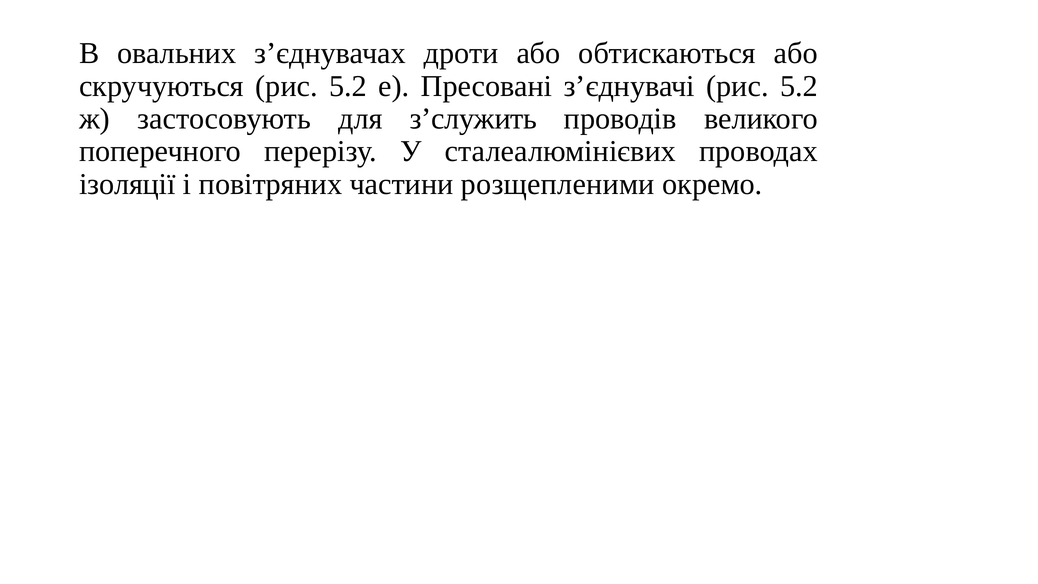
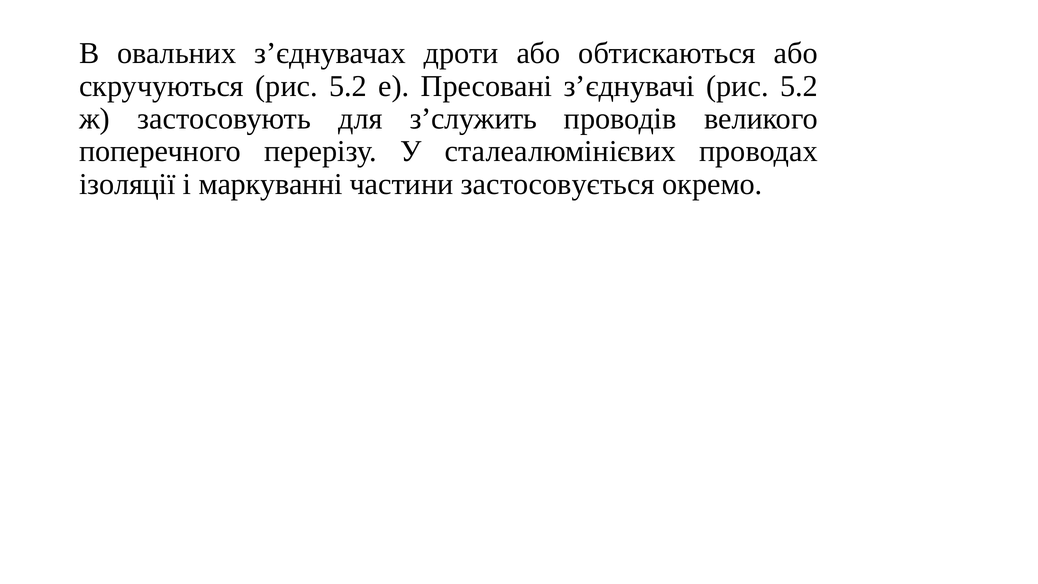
повітряних: повітряних -> маркуванні (271, 184)
розщепленими: розщепленими -> застосовується (558, 184)
